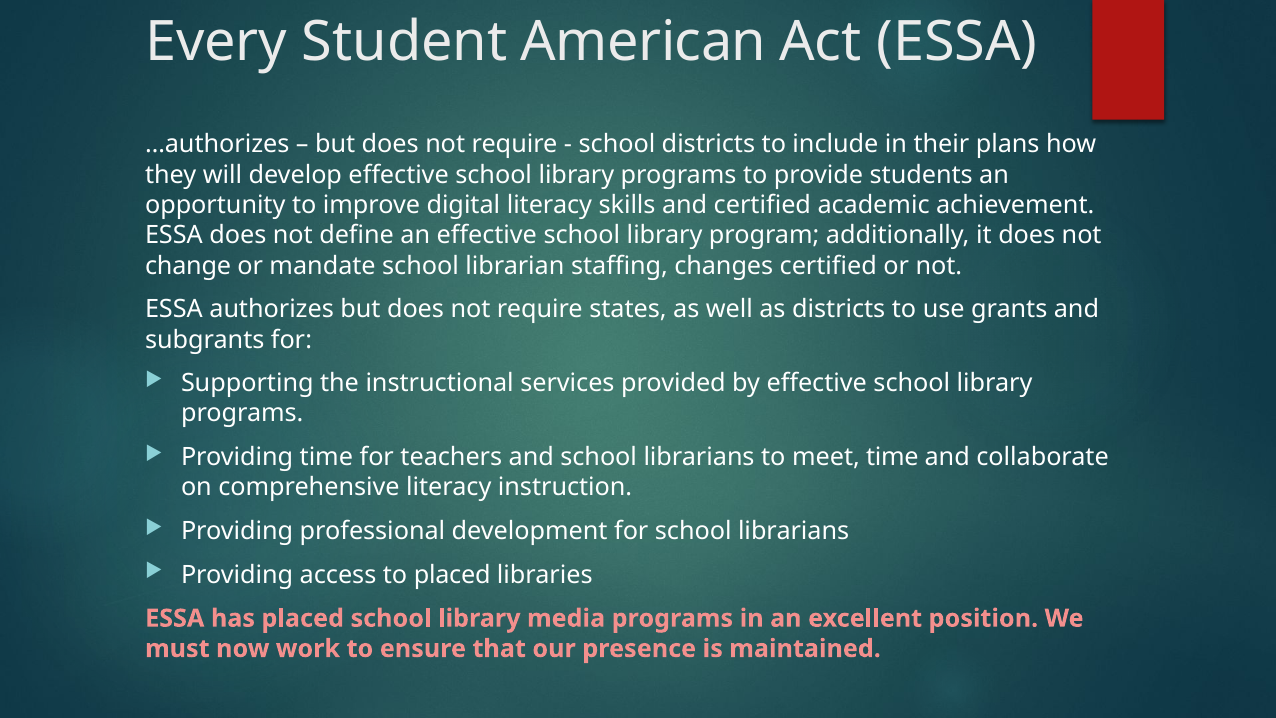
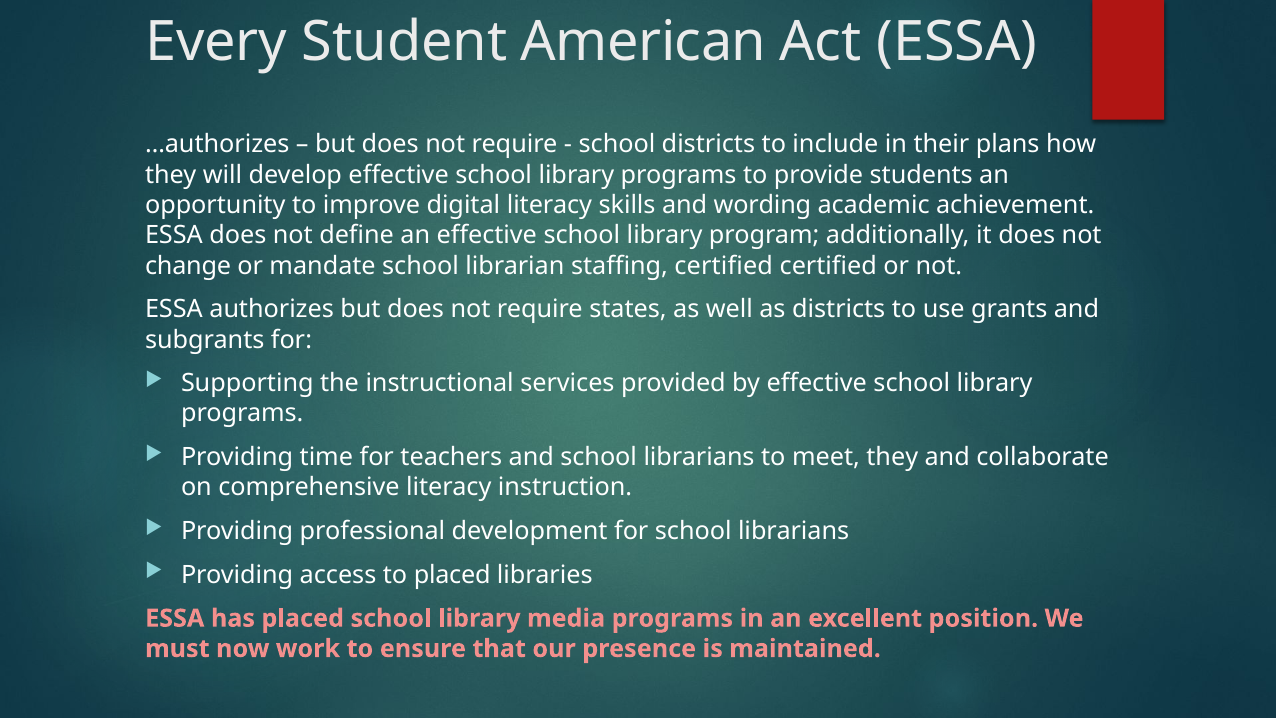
and certified: certified -> wording (762, 205)
staffing changes: changes -> certified (724, 266)
meet time: time -> they (892, 457)
